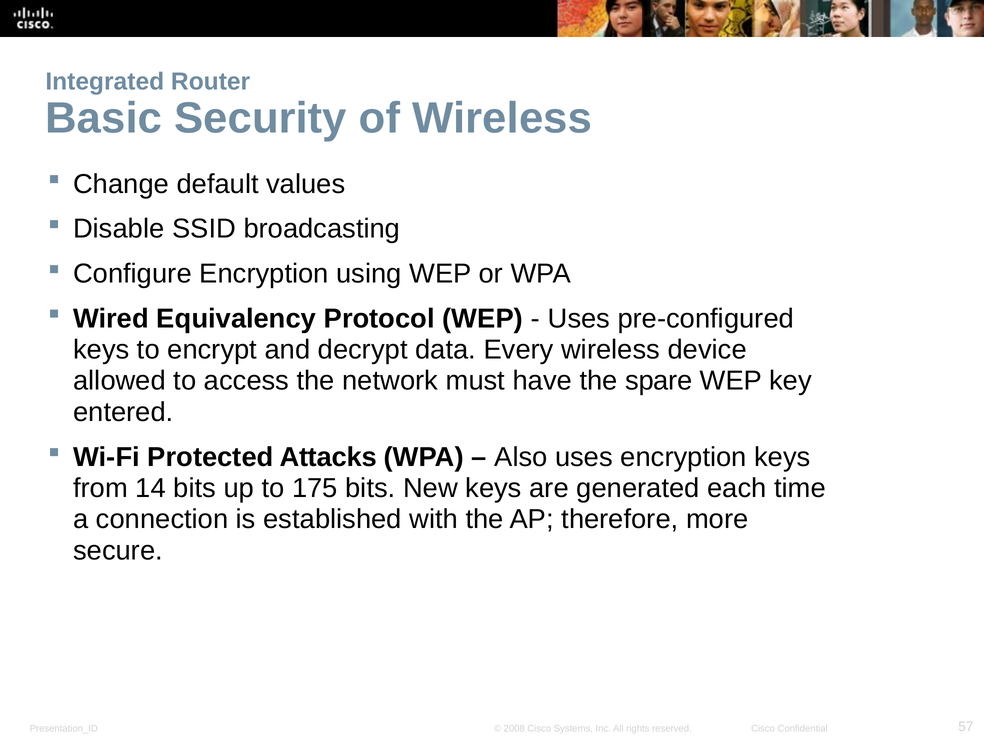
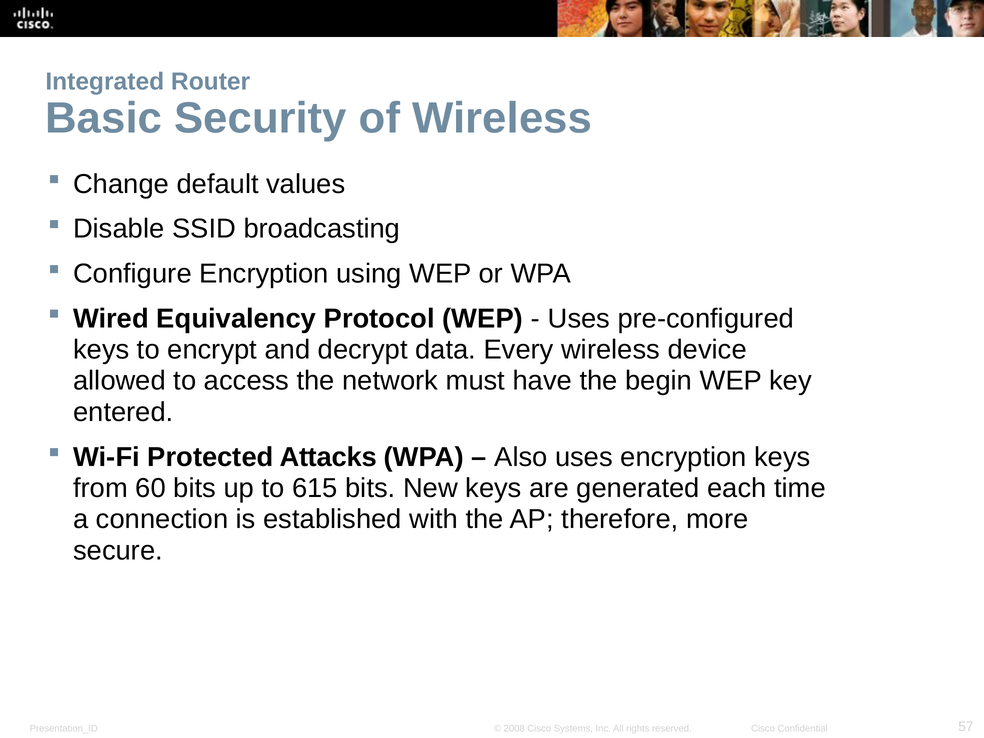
spare: spare -> begin (659, 381)
14: 14 -> 60 (151, 488)
175: 175 -> 615 (315, 488)
